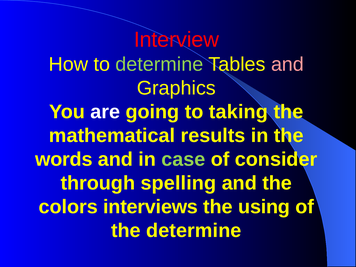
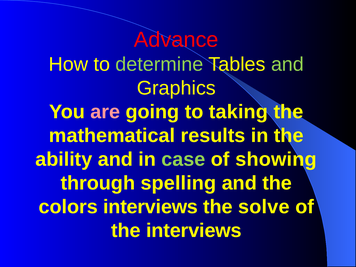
Interview: Interview -> Advance (176, 40)
and colour: pink -> light green (287, 64)
are colour: white -> pink (105, 112)
words: words -> ability (64, 159)
consider: consider -> showing (276, 159)
using: using -> solve (264, 207)
the determine: determine -> interviews (194, 231)
